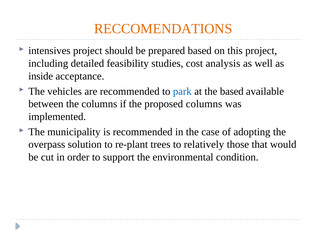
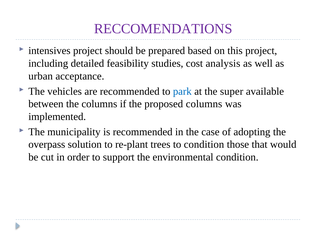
RECCOMENDATIONS colour: orange -> purple (163, 29)
inside: inside -> urban (41, 76)
the based: based -> super (232, 91)
to relatively: relatively -> condition (204, 145)
